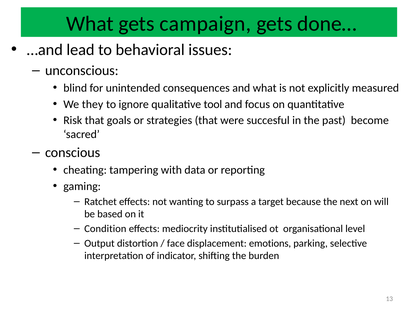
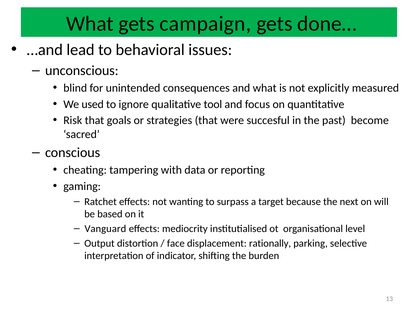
they: they -> used (93, 104)
Condition: Condition -> Vanguard (105, 229)
emotions: emotions -> rationally (270, 244)
